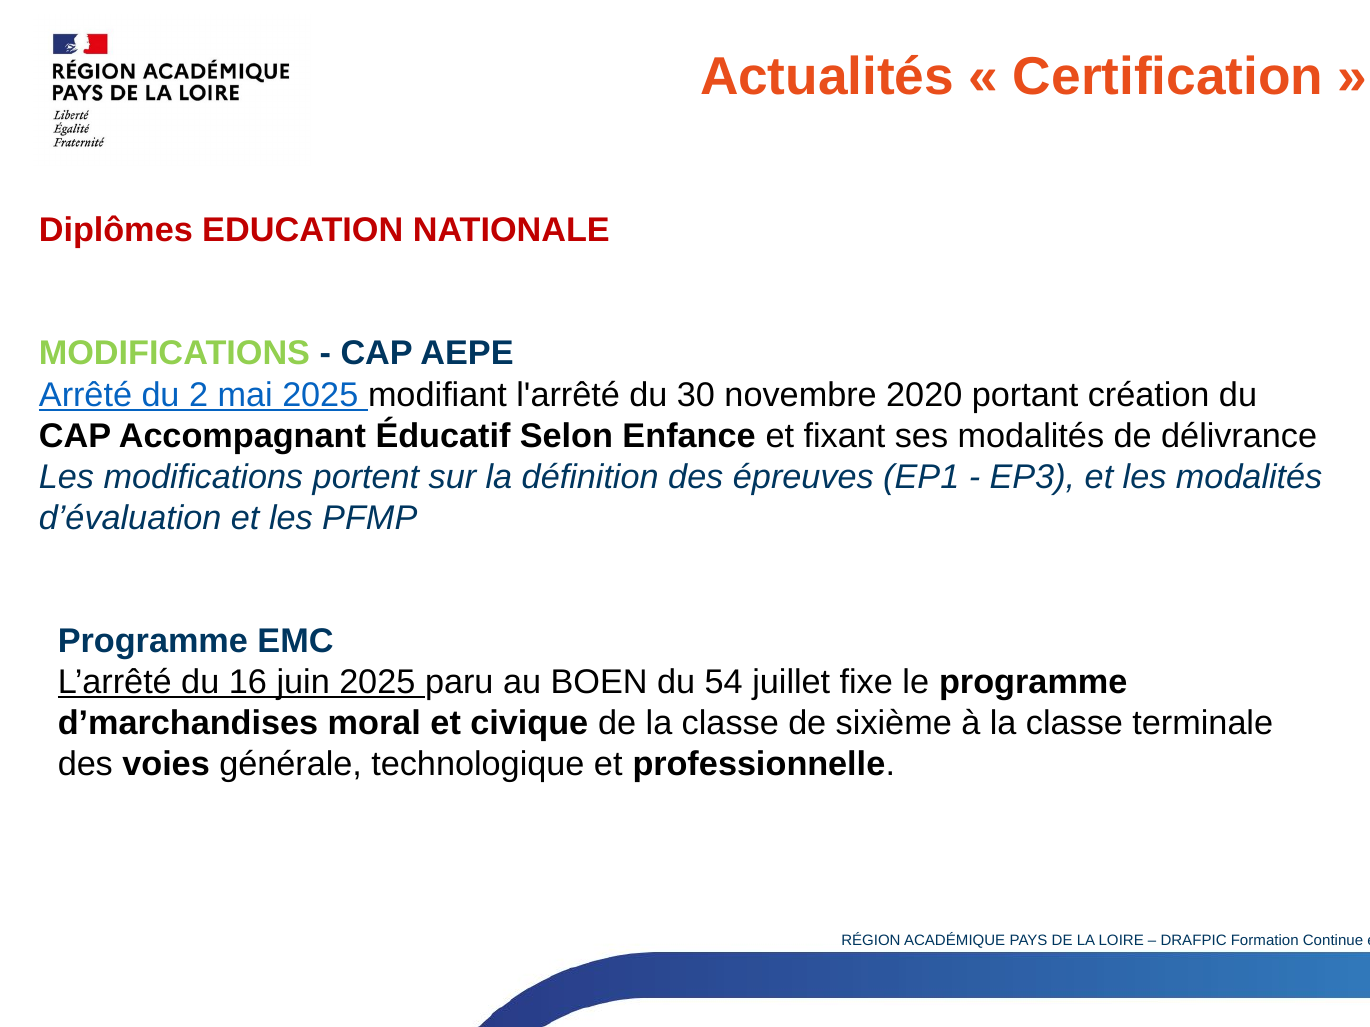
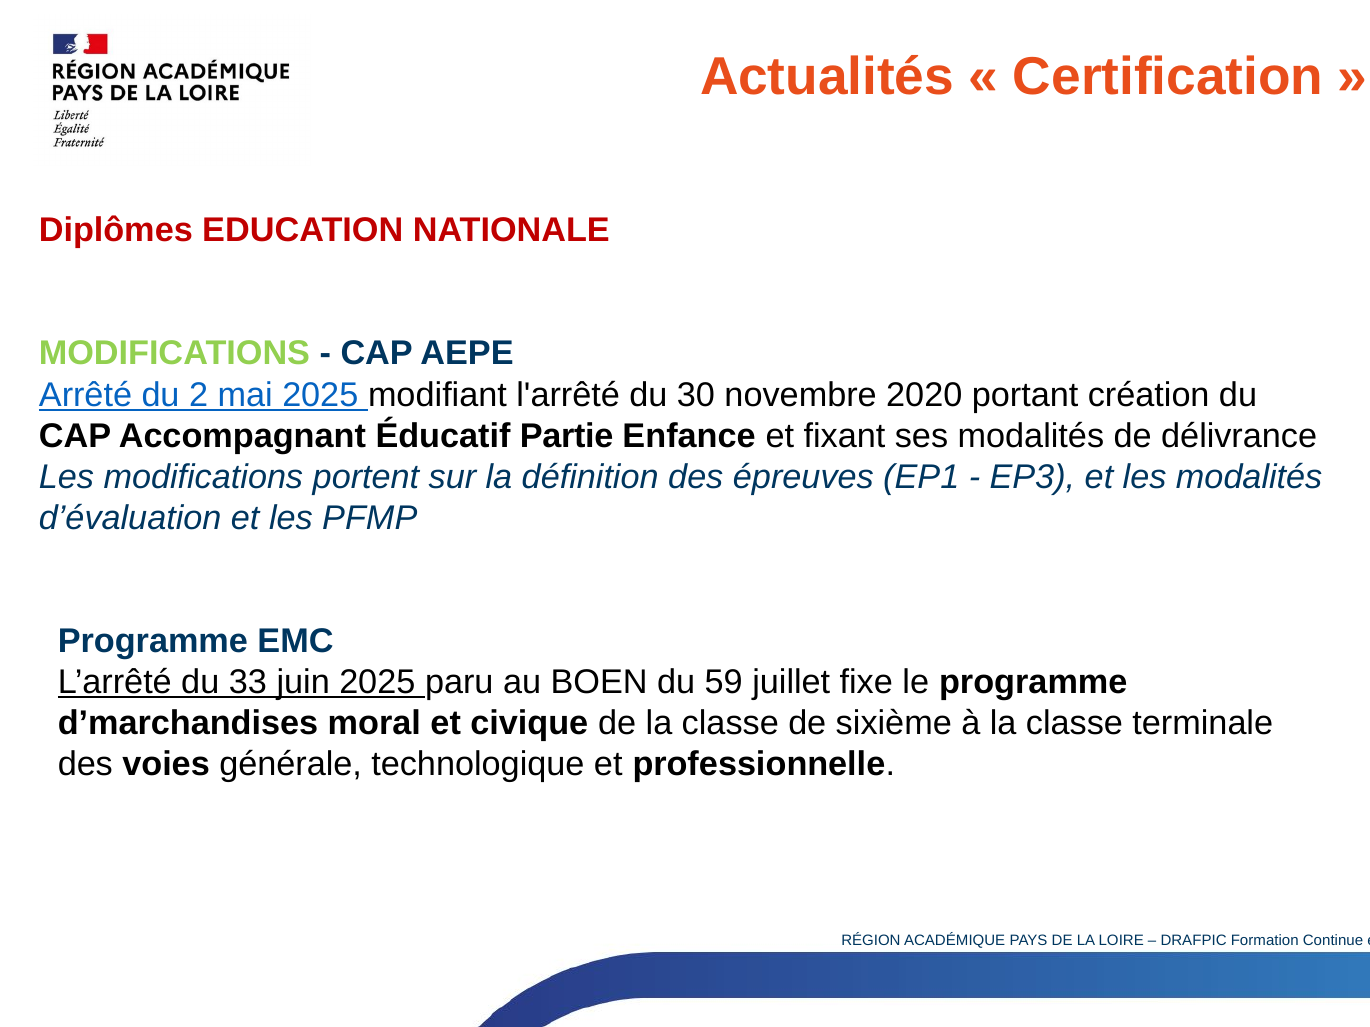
Selon: Selon -> Partie (567, 436)
16: 16 -> 33 (248, 682)
54: 54 -> 59 (724, 682)
